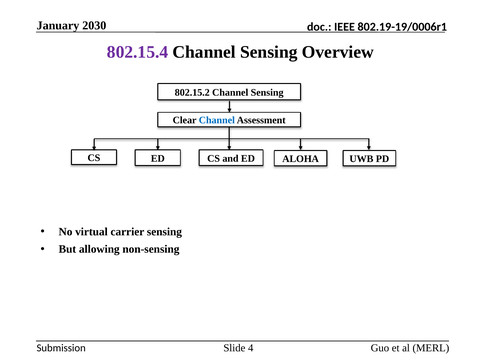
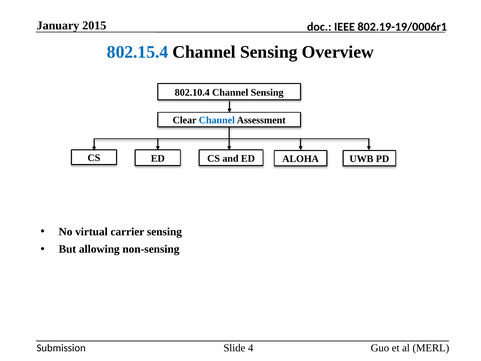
2030: 2030 -> 2015 (94, 26)
802.15.4 colour: purple -> blue (138, 52)
802.15.2: 802.15.2 -> 802.10.4 (192, 92)
